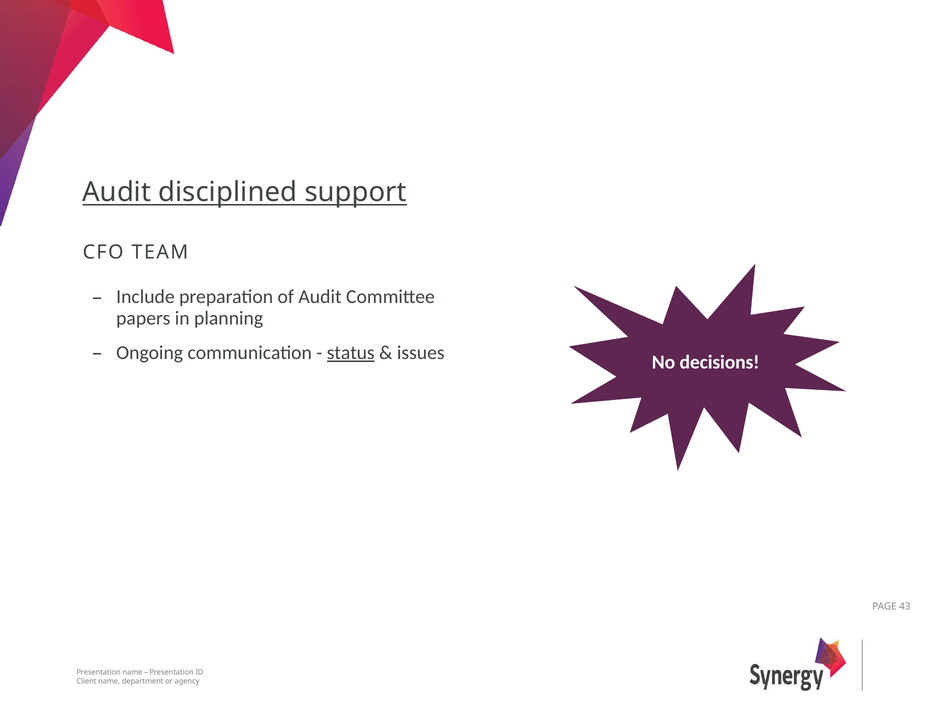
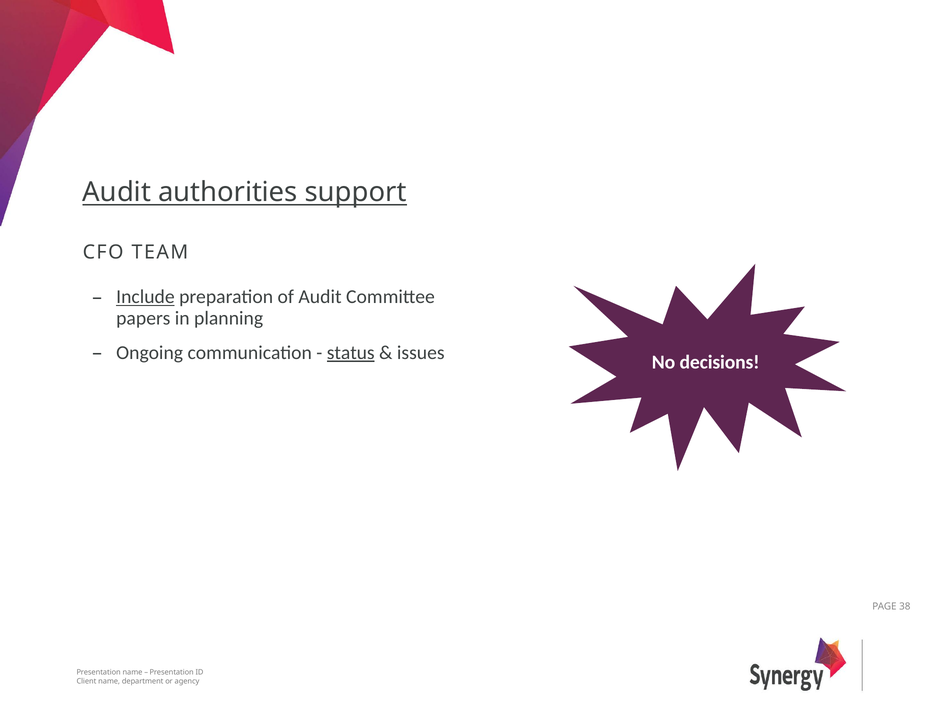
disciplined: disciplined -> authorities (228, 192)
Include underline: none -> present (145, 297)
43: 43 -> 38 (905, 606)
